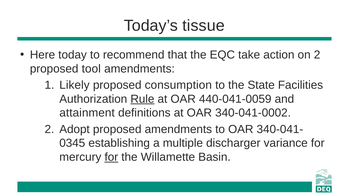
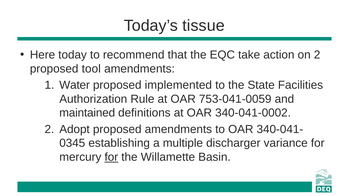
Likely: Likely -> Water (75, 85)
consumption: consumption -> implemented (178, 85)
Rule underline: present -> none (142, 99)
440-041-0059: 440-041-0059 -> 753-041-0059 (235, 99)
attainment: attainment -> maintained (87, 113)
